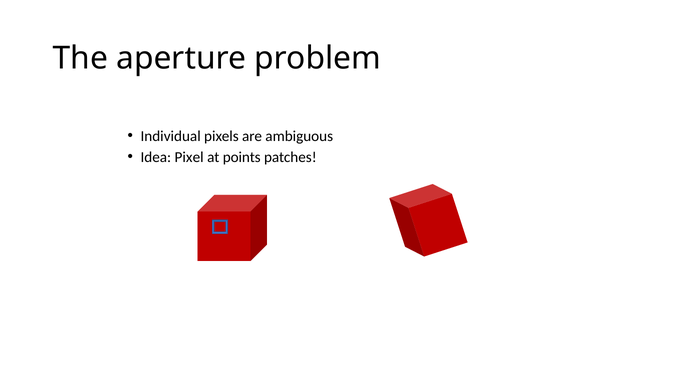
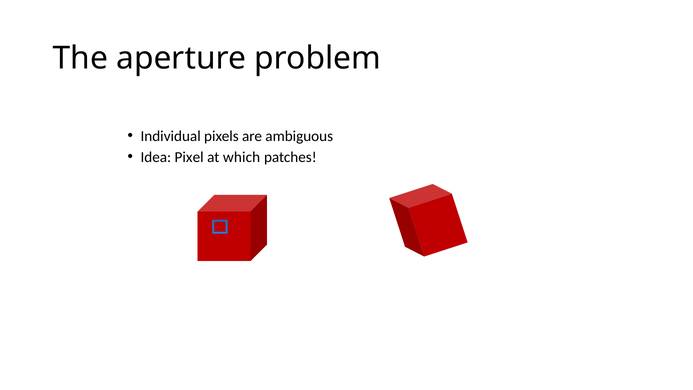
points: points -> which (242, 157)
